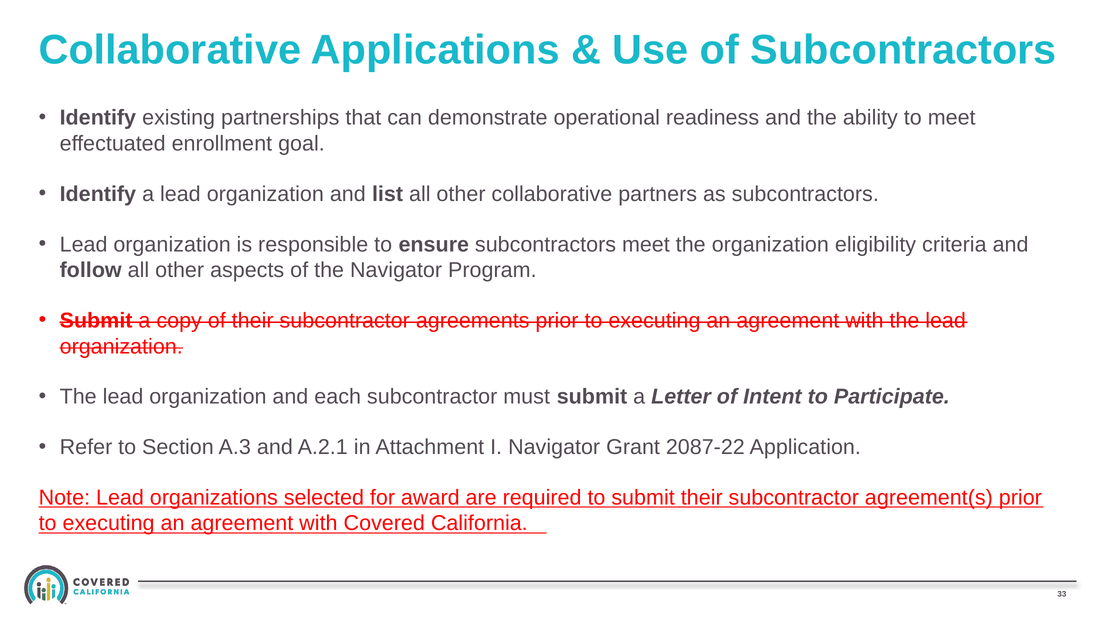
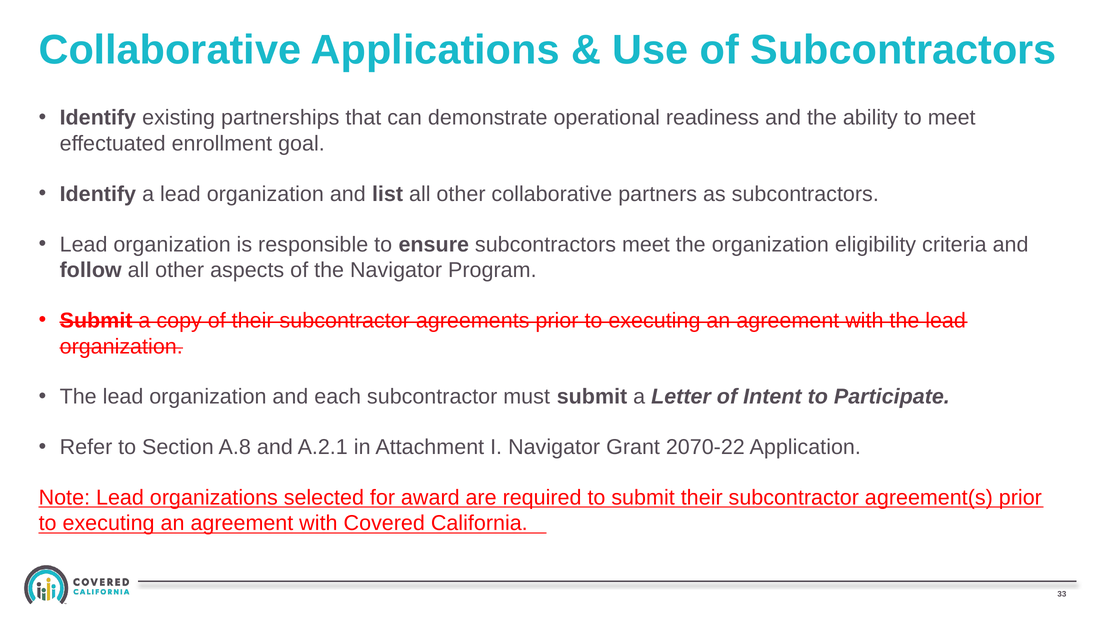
A.3: A.3 -> A.8 (235, 447)
2087-22: 2087-22 -> 2070-22 (705, 447)
